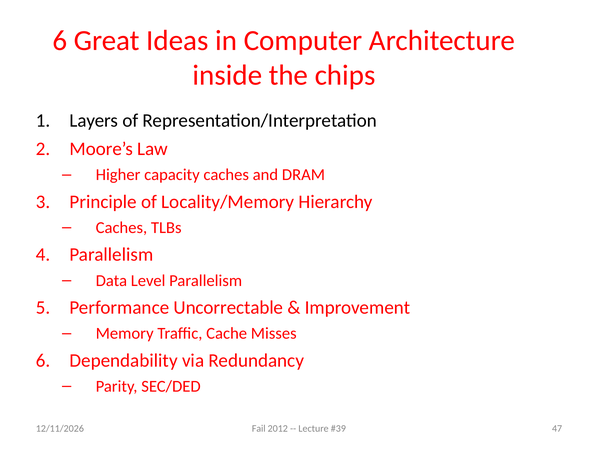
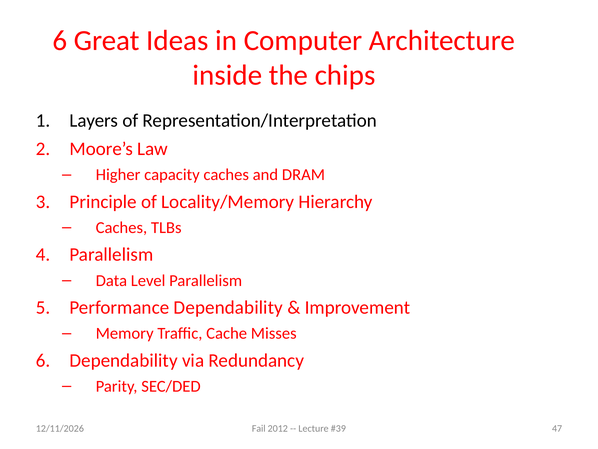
Performance Uncorrectable: Uncorrectable -> Dependability (228, 307)
